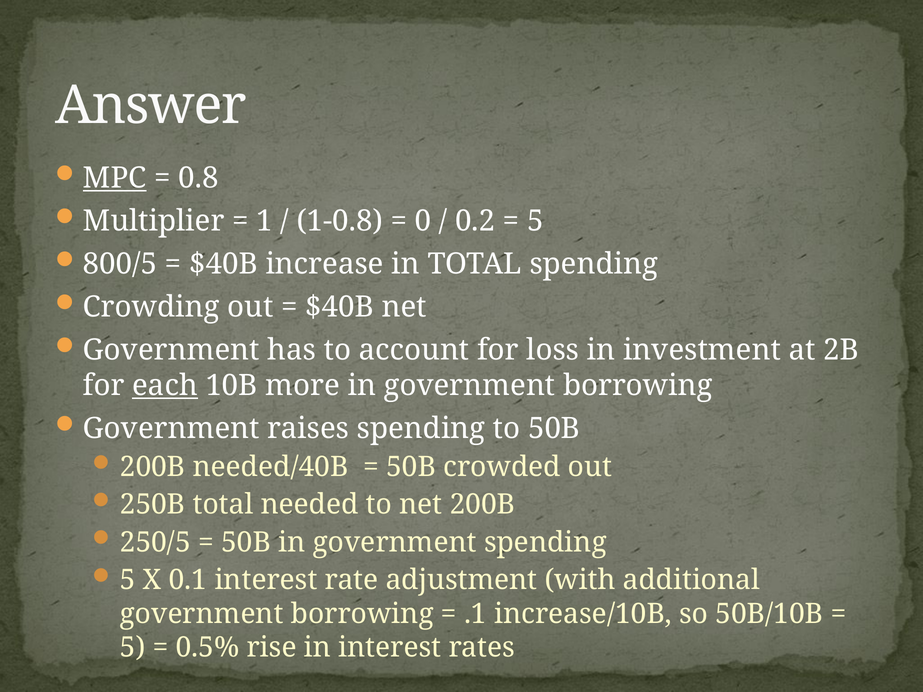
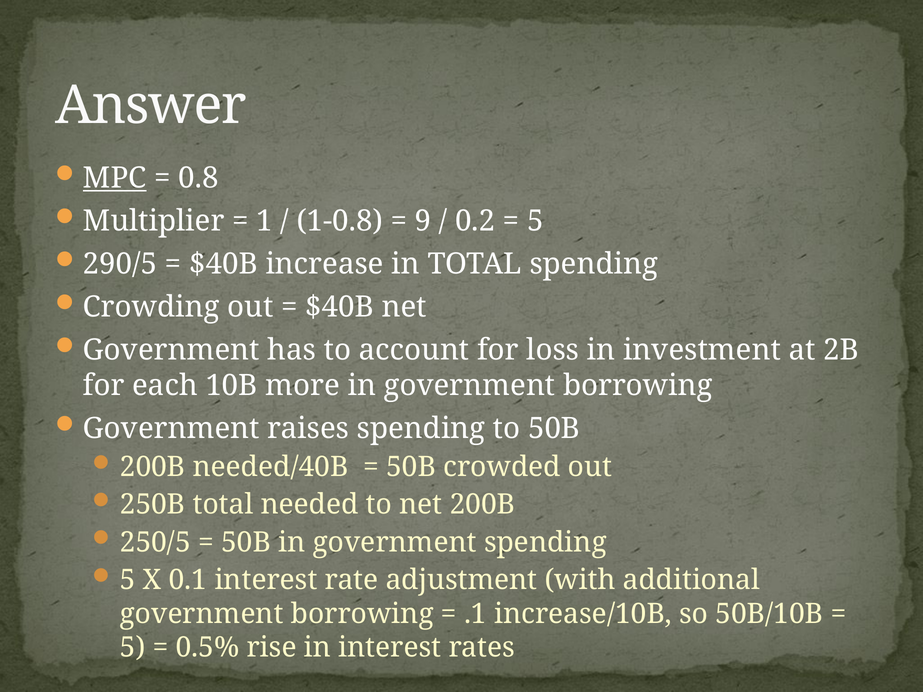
0: 0 -> 9 (423, 221)
800/5: 800/5 -> 290/5 (120, 264)
each underline: present -> none (165, 386)
